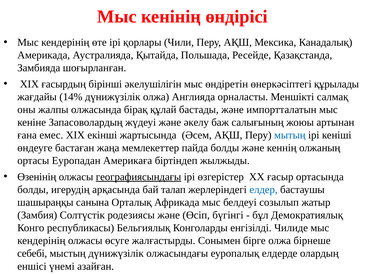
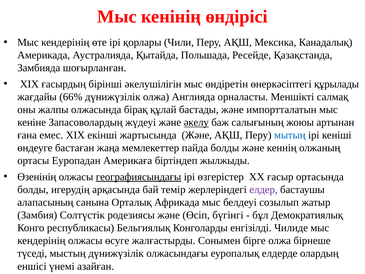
14%: 14% -> 66% (71, 97)
әкелу underline: none -> present (196, 122)
жартысында Әсем: Әсем -> Және (197, 135)
талап: талап -> темір (173, 189)
елдер colour: blue -> purple (263, 189)
шашыраңқы: шашыраңқы -> алапасының (45, 202)
себебі: себебі -> түседi (32, 253)
